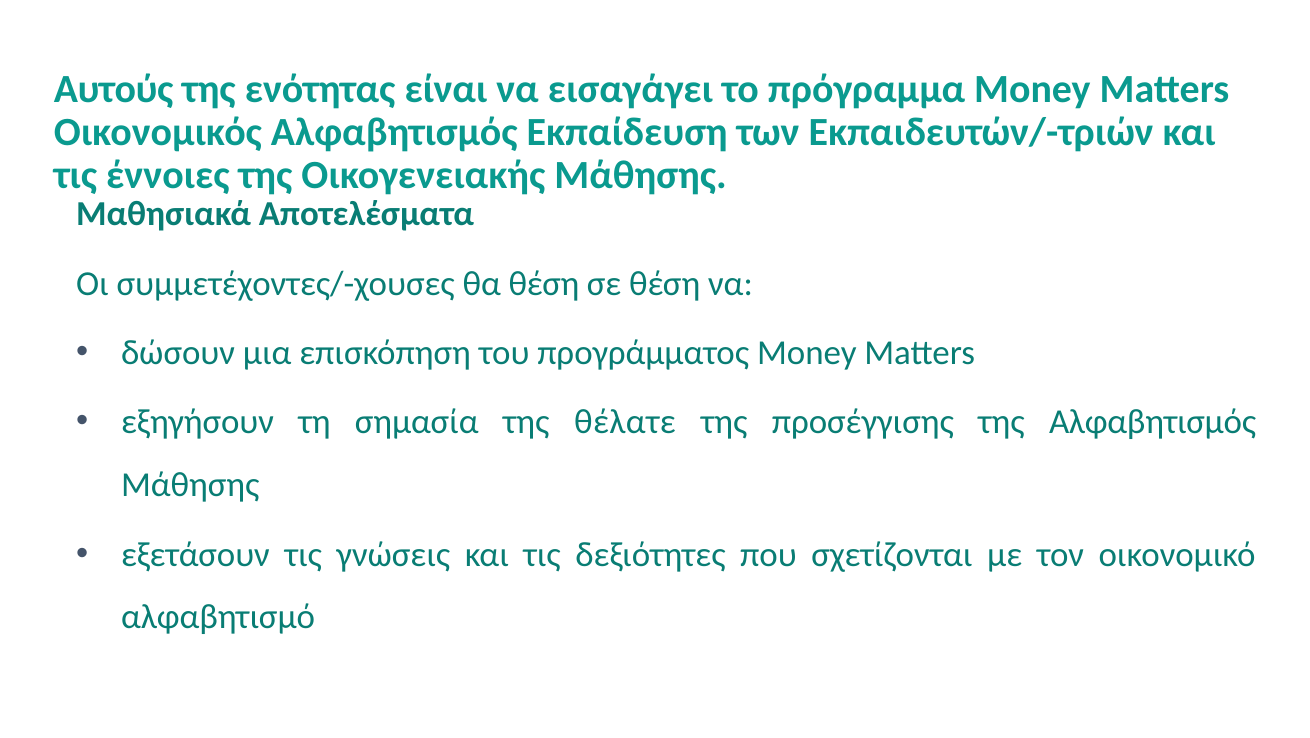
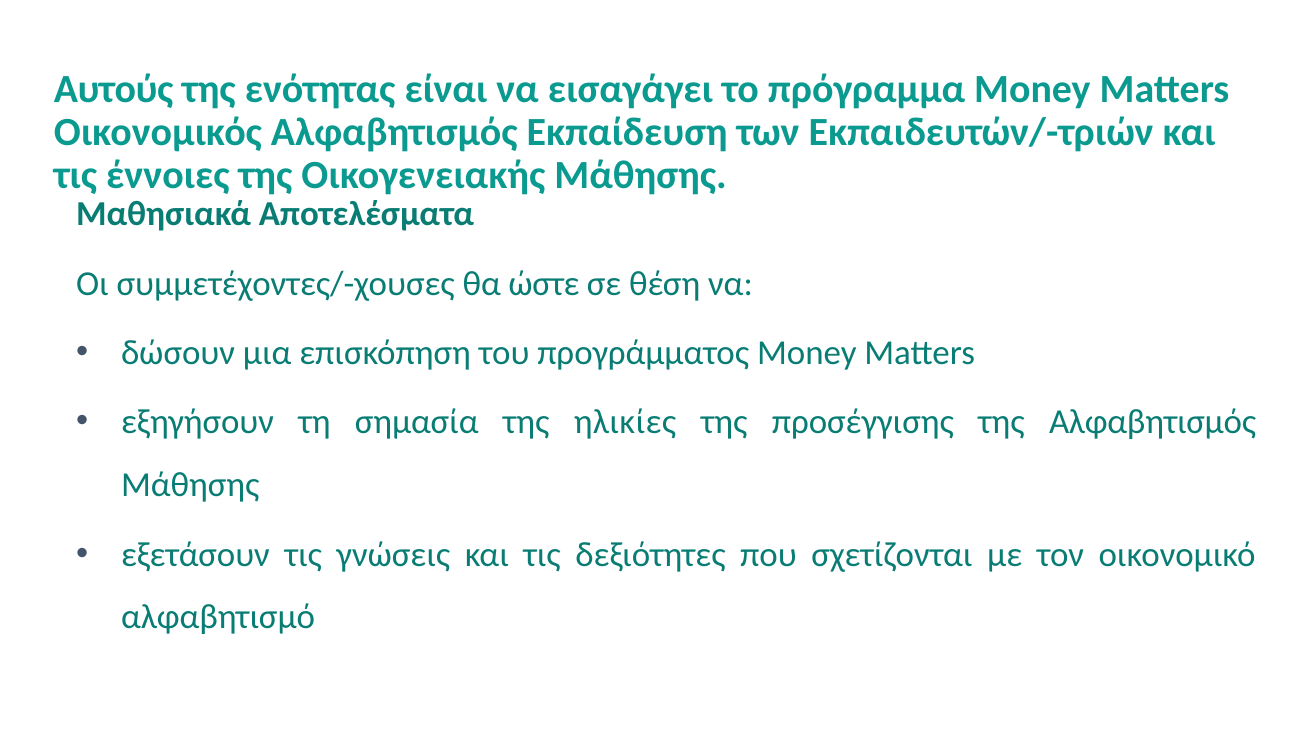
θα θέση: θέση -> ώστε (544, 283)
θέλατε: θέλατε -> ηλικίες (625, 422)
